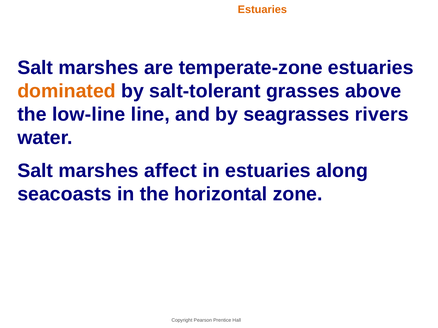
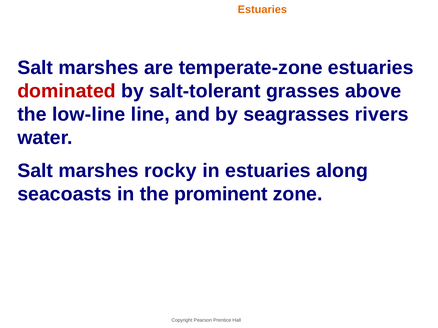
dominated colour: orange -> red (67, 91)
affect: affect -> rocky (170, 171)
horizontal: horizontal -> prominent (221, 194)
